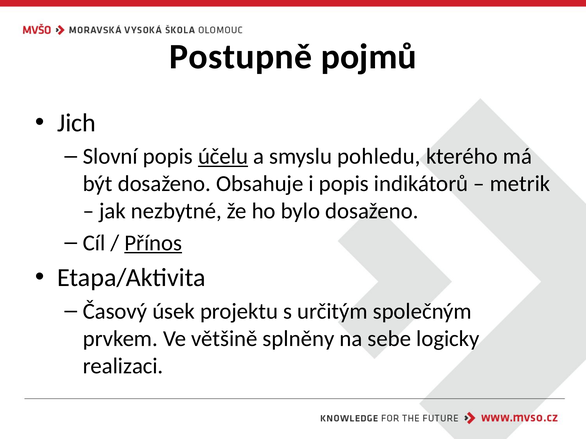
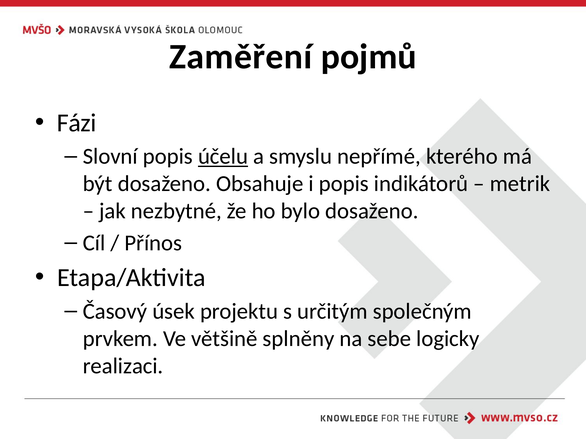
Postupně: Postupně -> Zaměření (241, 57)
Jich: Jich -> Fázi (77, 123)
pohledu: pohledu -> nepřímé (379, 157)
Přínos underline: present -> none (153, 243)
